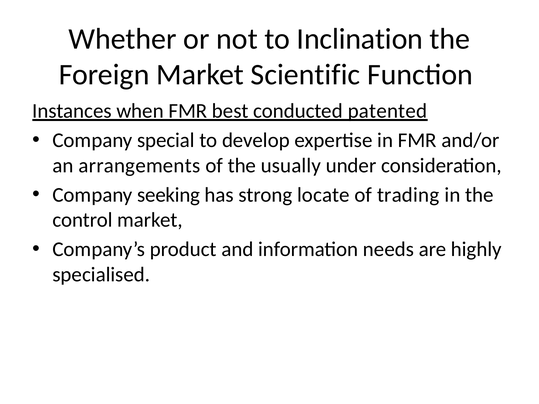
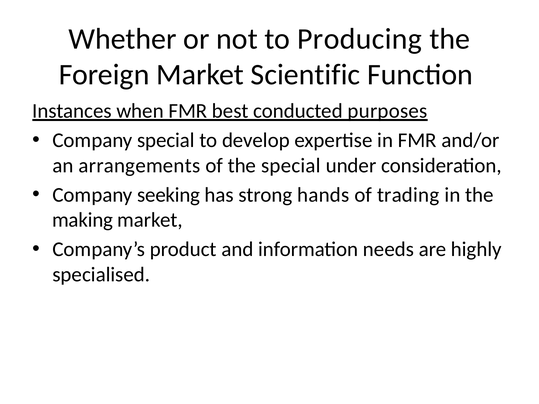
Inclination: Inclination -> Producing (360, 39)
patented: patented -> purposes (387, 111)
the usually: usually -> special (291, 166)
locate: locate -> hands (323, 195)
control: control -> making (83, 220)
